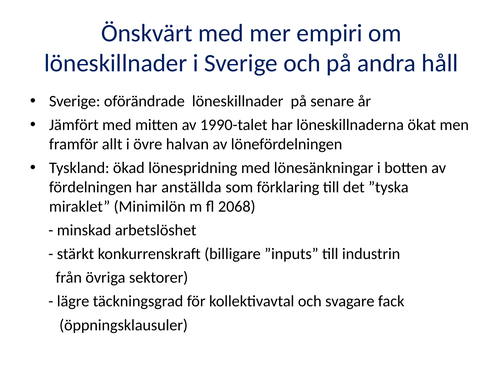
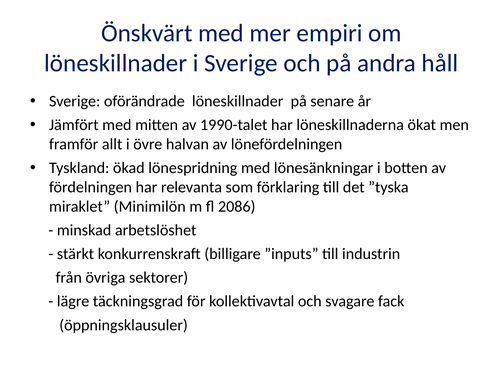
anställda: anställda -> relevanta (191, 187)
2068: 2068 -> 2086 (237, 207)
